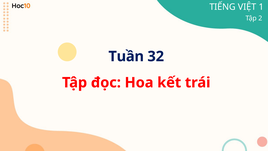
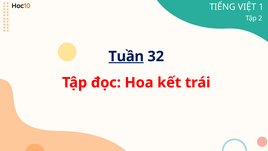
Tuần underline: none -> present (126, 56)
